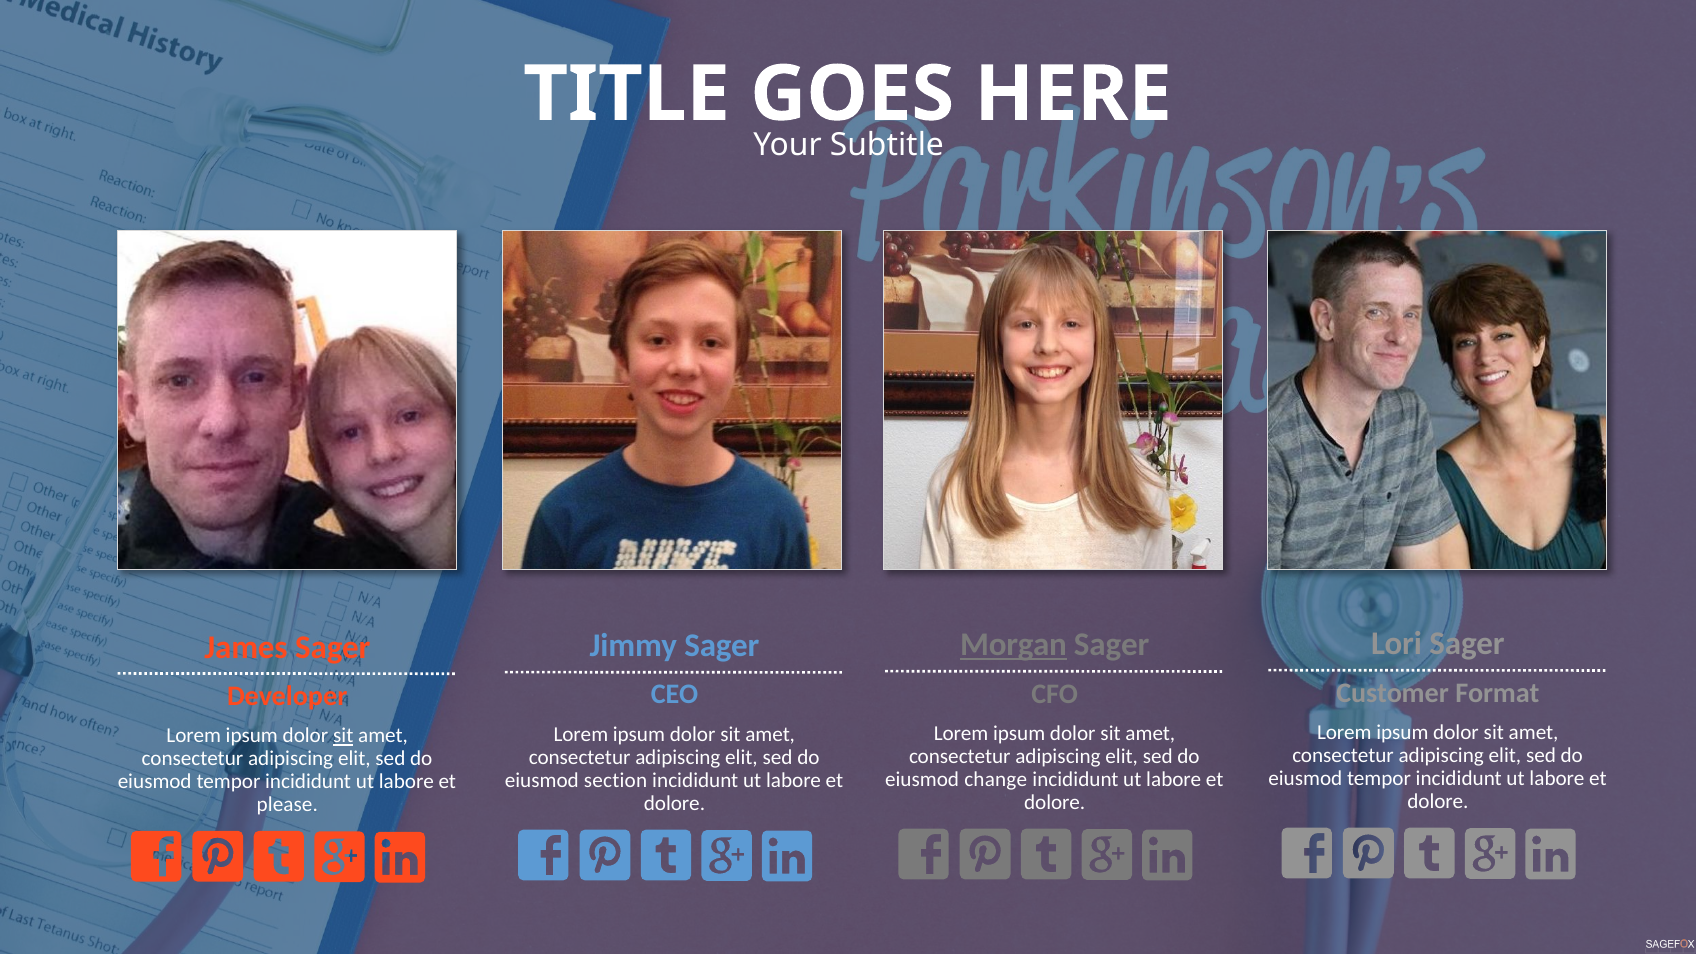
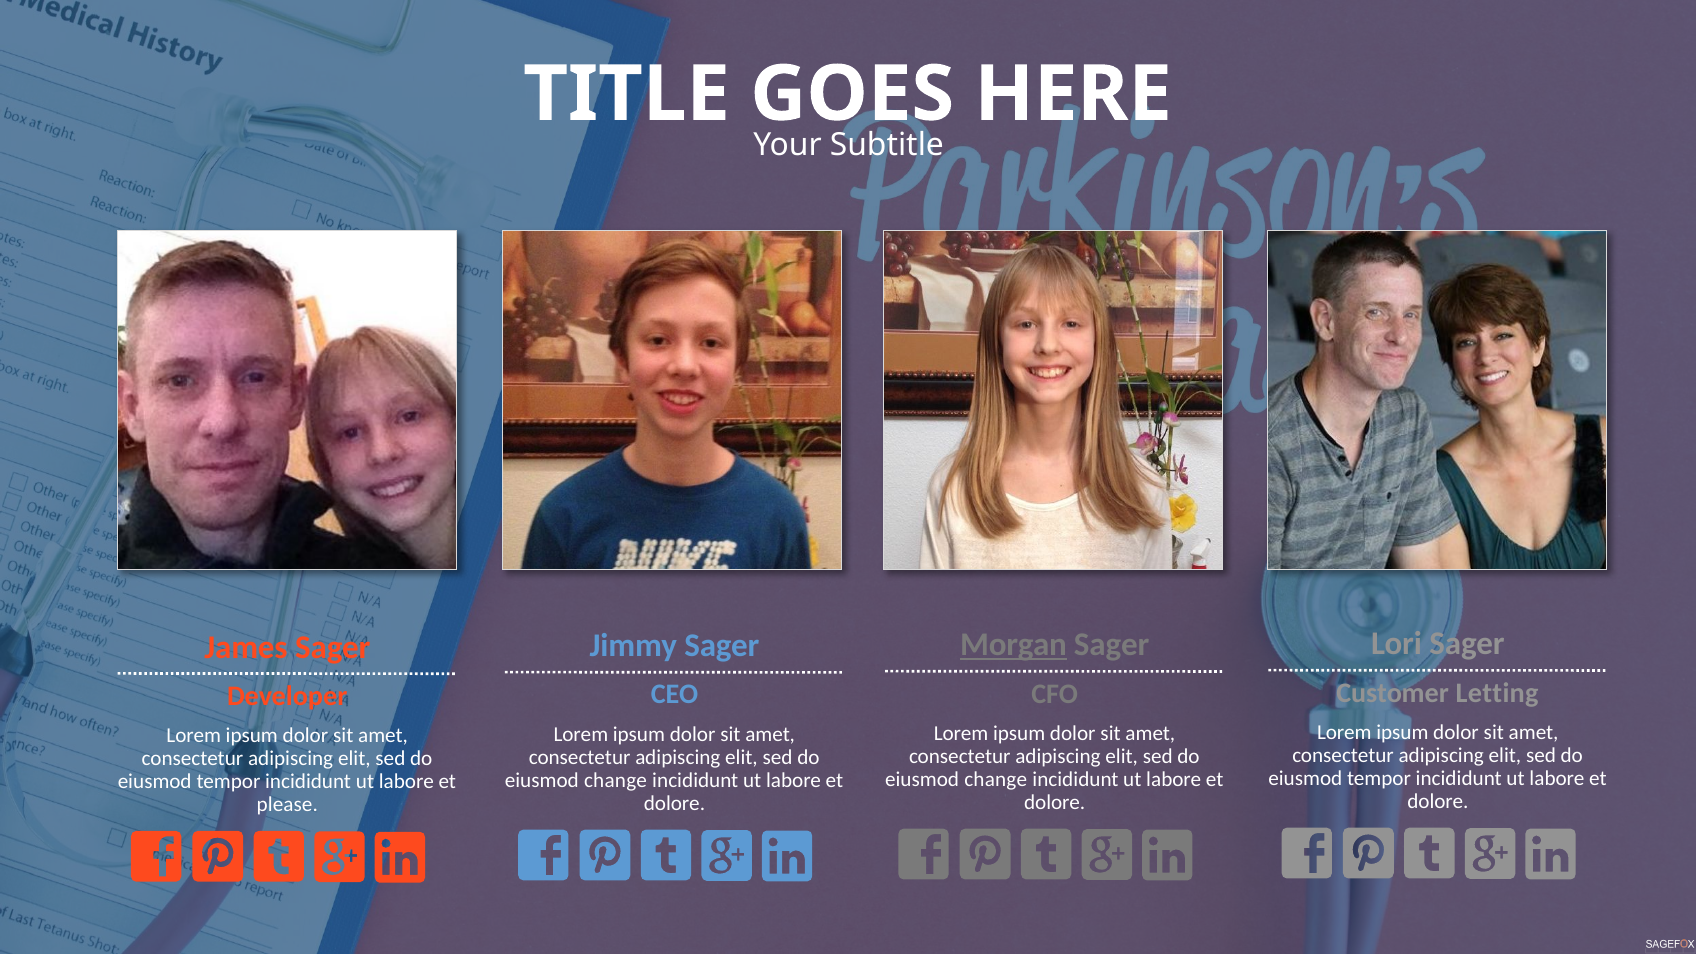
Format: Format -> Letting (1497, 693)
sit underline: present -> none (343, 736)
section: section -> change (616, 780)
